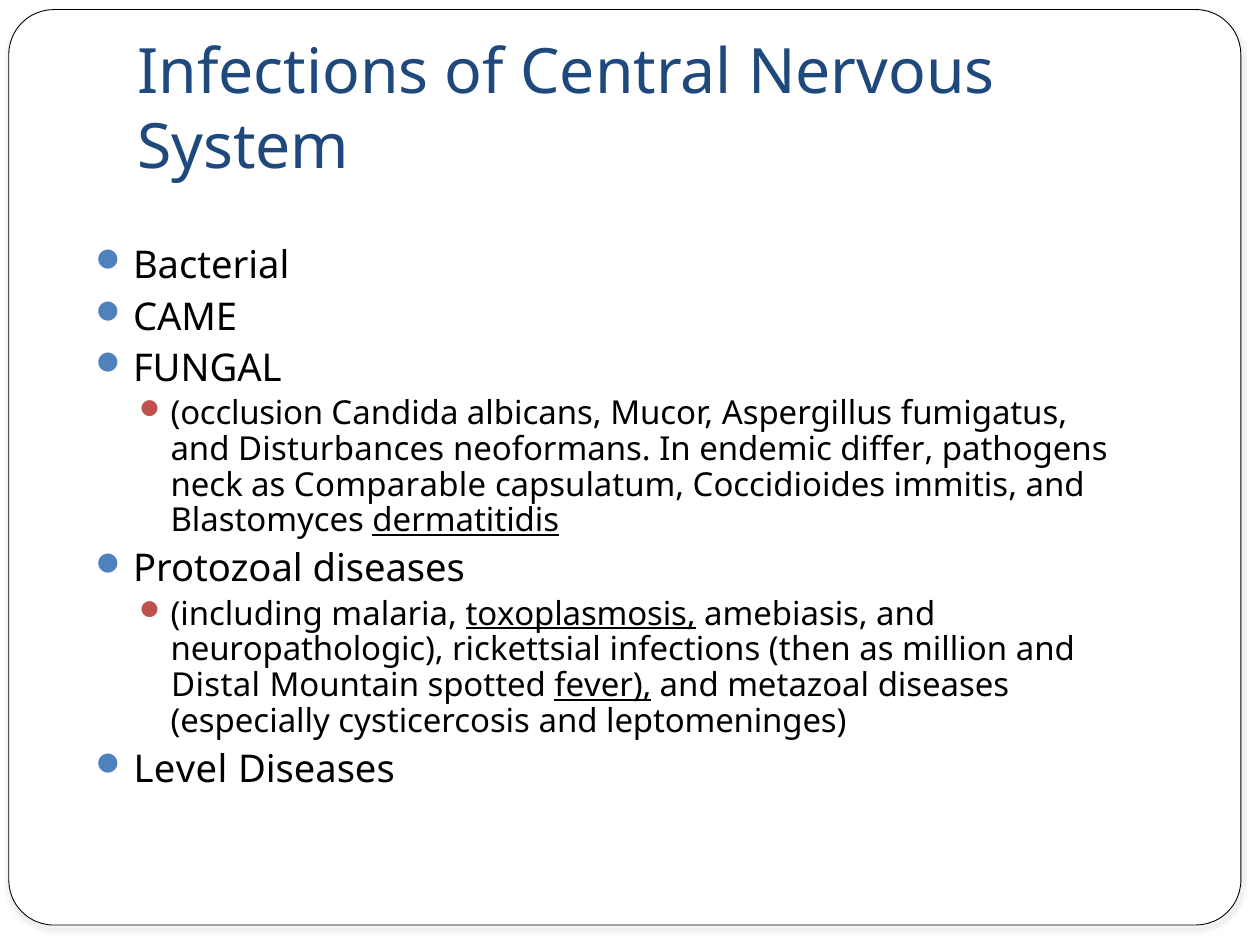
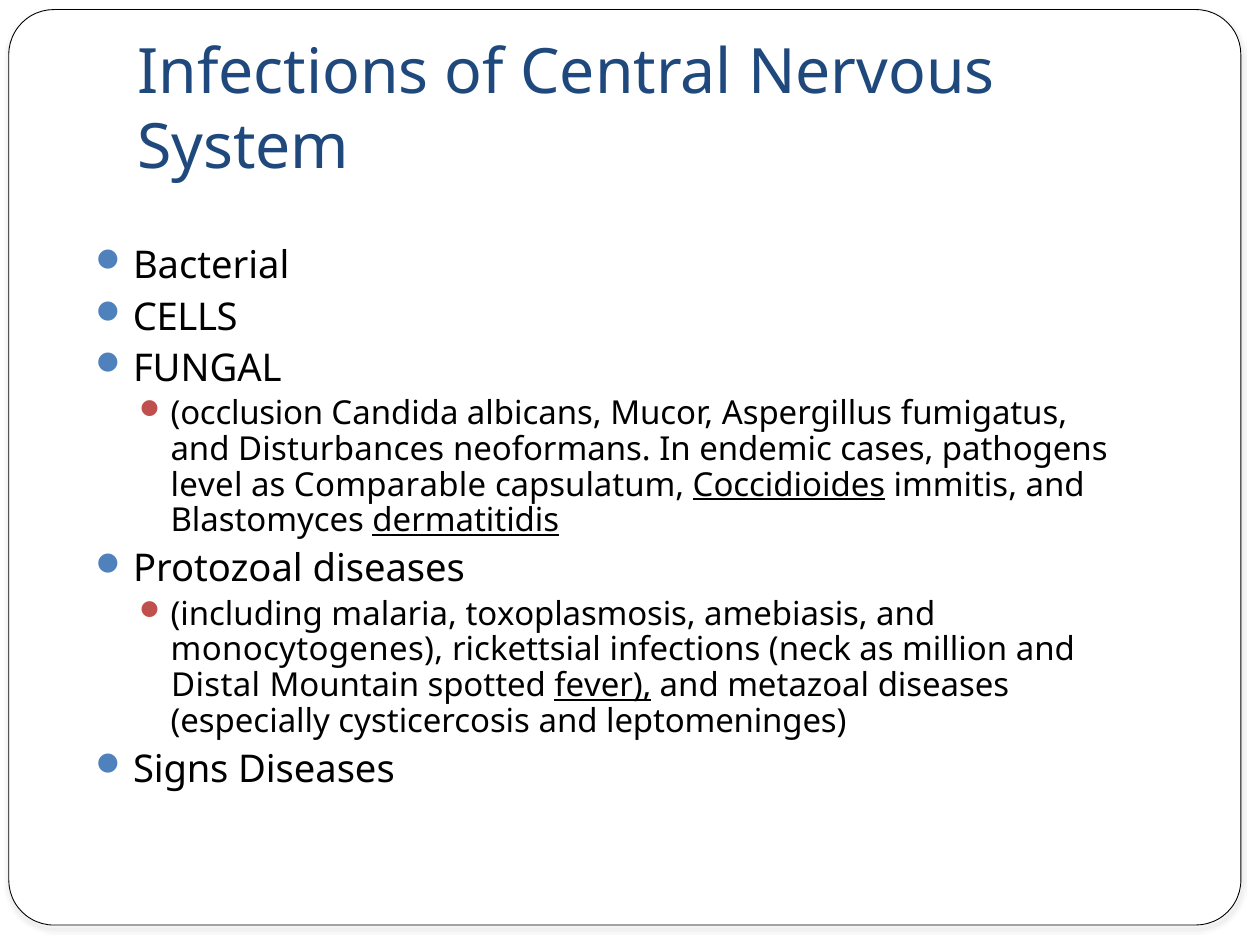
CAME: CAME -> CELLS (185, 317)
differ: differ -> cases (887, 449)
neck: neck -> level (207, 485)
Coccidioides underline: none -> present (789, 485)
toxoplasmosis underline: present -> none (581, 614)
neuropathologic: neuropathologic -> monocytogenes (307, 650)
then: then -> neck (810, 650)
Level: Level -> Signs (181, 769)
